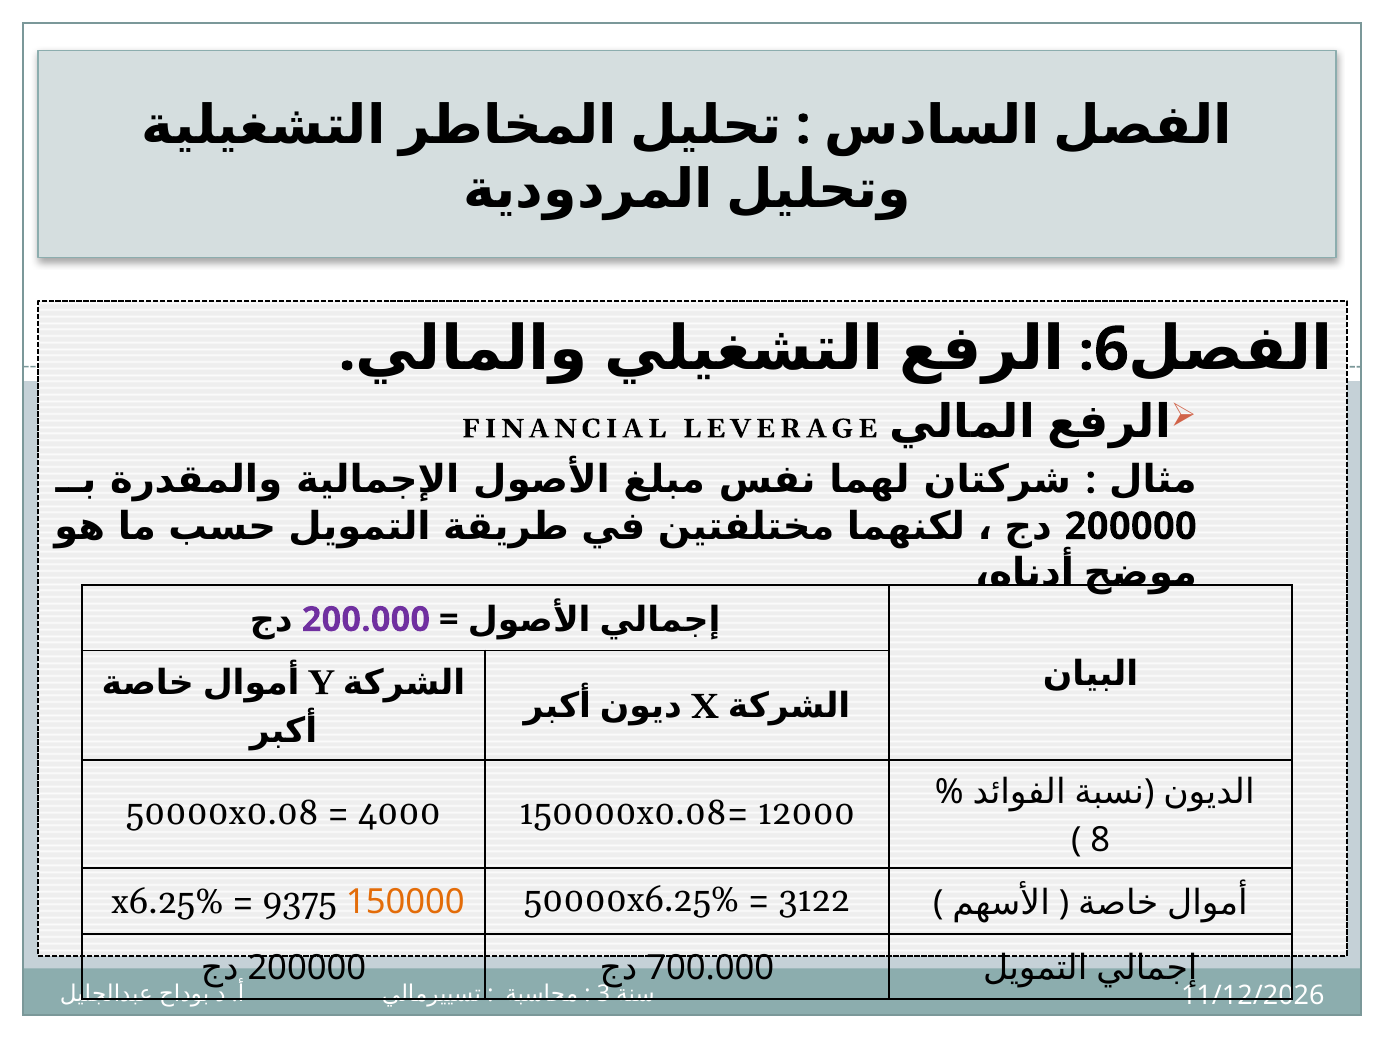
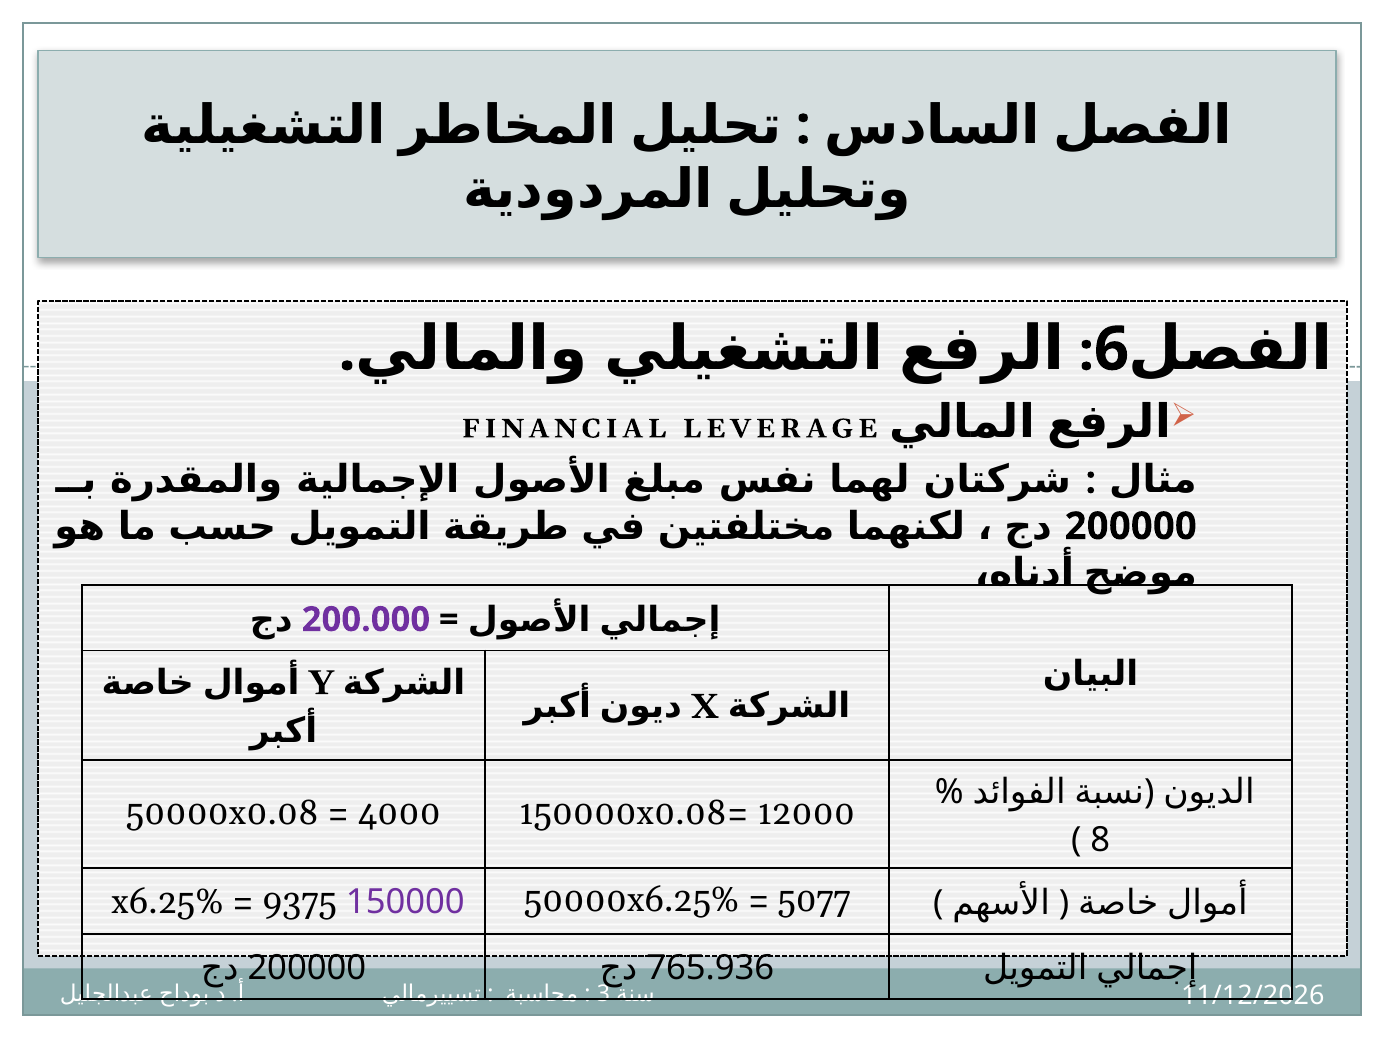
3122: 3122 -> 5077 (814, 900)
150000 colour: orange -> purple (405, 902)
700.000: 700.000 -> 765.936 (710, 968)
